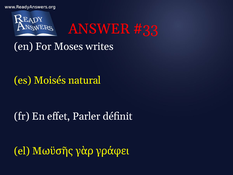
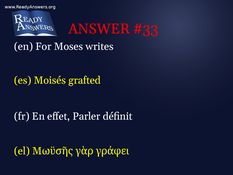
natural: natural -> grafted (85, 80)
